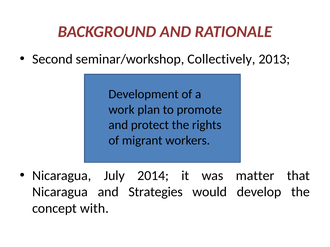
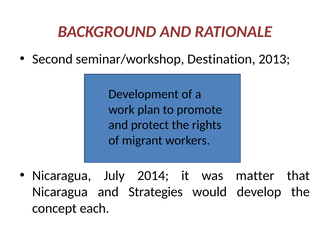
Collectively: Collectively -> Destination (221, 59)
with: with -> each (94, 209)
